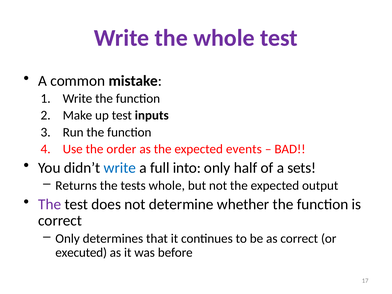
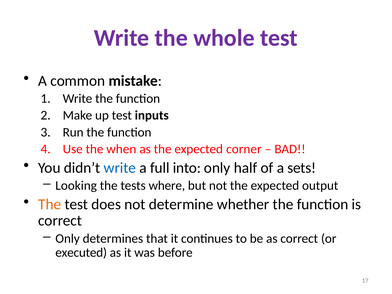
order: order -> when (121, 149)
events: events -> corner (244, 149)
Returns: Returns -> Looking (76, 186)
tests whole: whole -> where (167, 186)
The colour: purple -> orange (50, 204)
